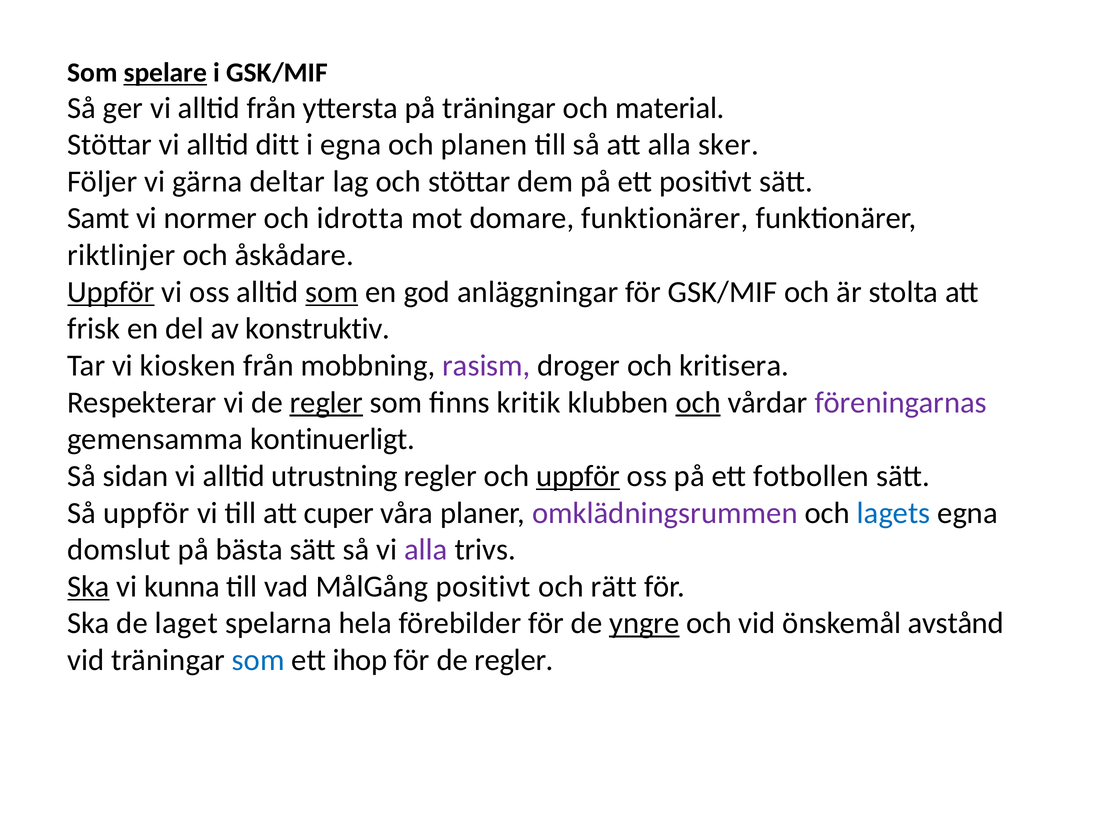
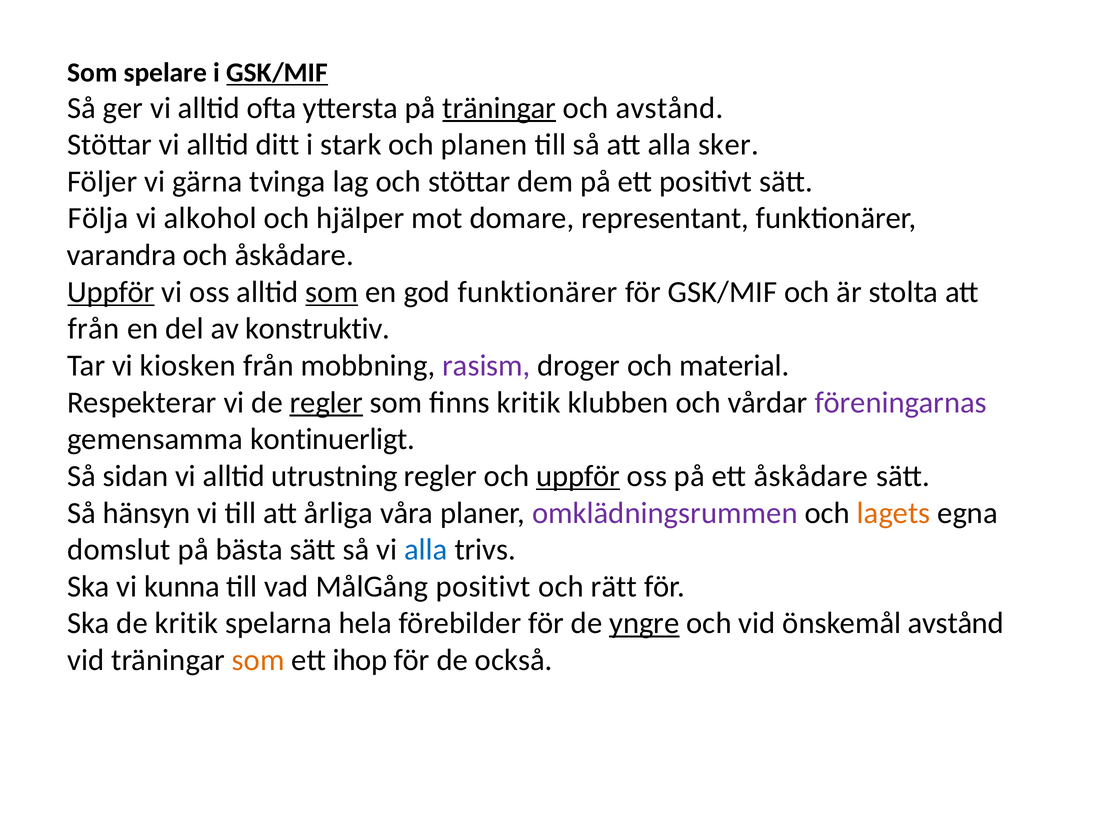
spelare underline: present -> none (165, 73)
GSK/MIF underline: none -> present (277, 73)
alltid från: från -> ofta (272, 108)
träningar underline: none -> present (499, 108)
och material: material -> avstånd (669, 108)
i egna: egna -> stark (351, 145)
deltar: deltar -> tvinga (287, 182)
Samt: Samt -> Följa (98, 218)
normer: normer -> alkohol (210, 218)
idrotta: idrotta -> hjälper (360, 218)
domare funktionärer: funktionärer -> representant (665, 218)
riktlinjer: riktlinjer -> varandra (122, 255)
god anläggningar: anläggningar -> funktionärer (538, 292)
frisk: frisk -> från (94, 329)
kritisera: kritisera -> material (734, 366)
och underline: present -> none (698, 402)
ett fotbollen: fotbollen -> åskådare (811, 476)
Så uppför: uppför -> hänsyn (147, 513)
cuper: cuper -> årliga (339, 513)
lagets colour: blue -> orange (894, 513)
alla colour: purple -> blue (426, 550)
Ska underline: present -> none (88, 587)
de laget: laget -> kritik (186, 623)
som colour: blue -> orange (258, 660)
för de regler: regler -> också (514, 660)
